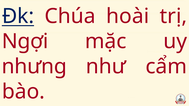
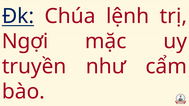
hoài: hoài -> lệnh (128, 16)
nhưng: nhưng -> truyền (34, 67)
